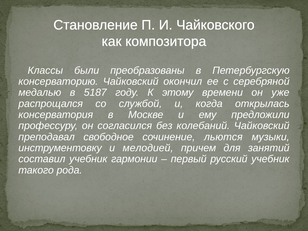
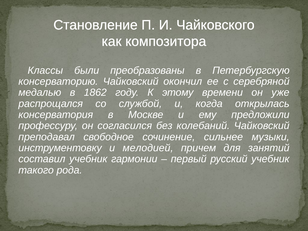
5187: 5187 -> 1862 (95, 93)
льются: льются -> сильнее (223, 137)
